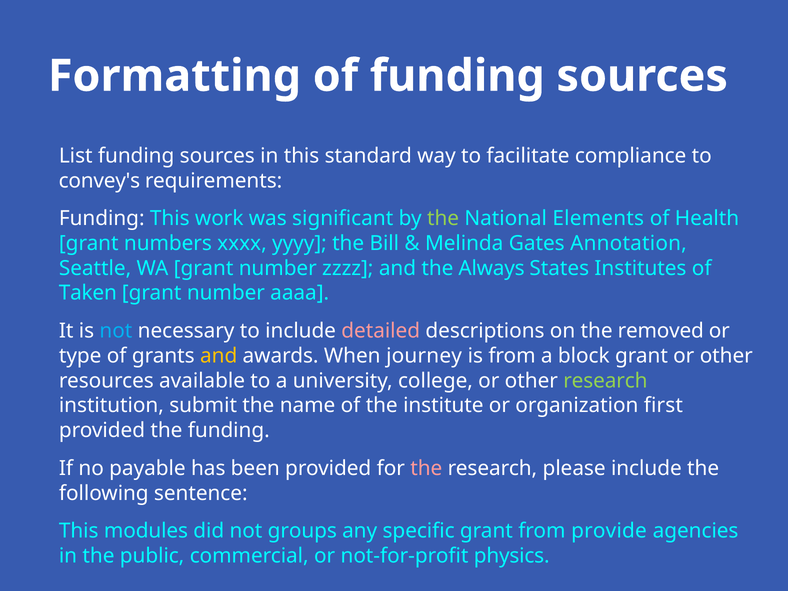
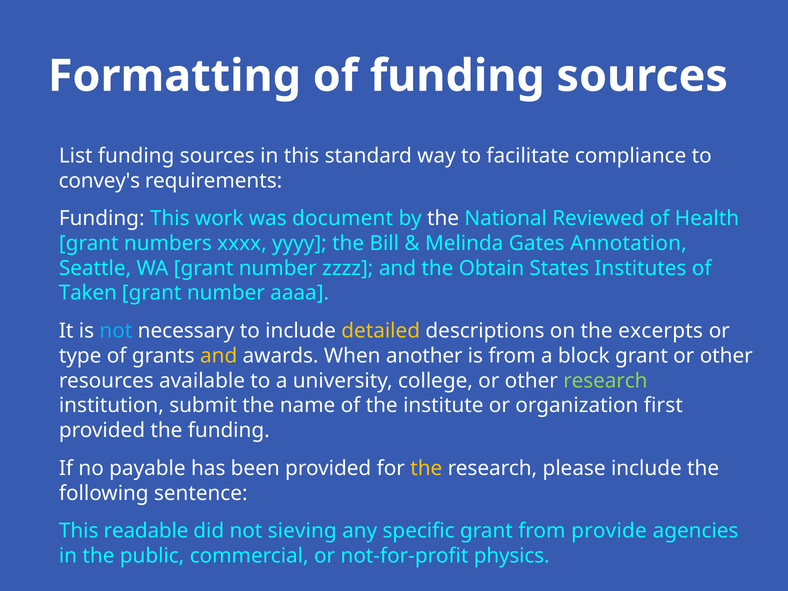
significant: significant -> document (343, 218)
the colour: light green -> white (443, 218)
Elements: Elements -> Reviewed (598, 218)
Always: Always -> Obtain (492, 268)
detailed colour: pink -> yellow (381, 331)
removed: removed -> excerpts (661, 331)
journey: journey -> another (424, 356)
the colour: pink -> yellow (426, 468)
modules: modules -> readable (146, 531)
groups: groups -> sieving (302, 531)
